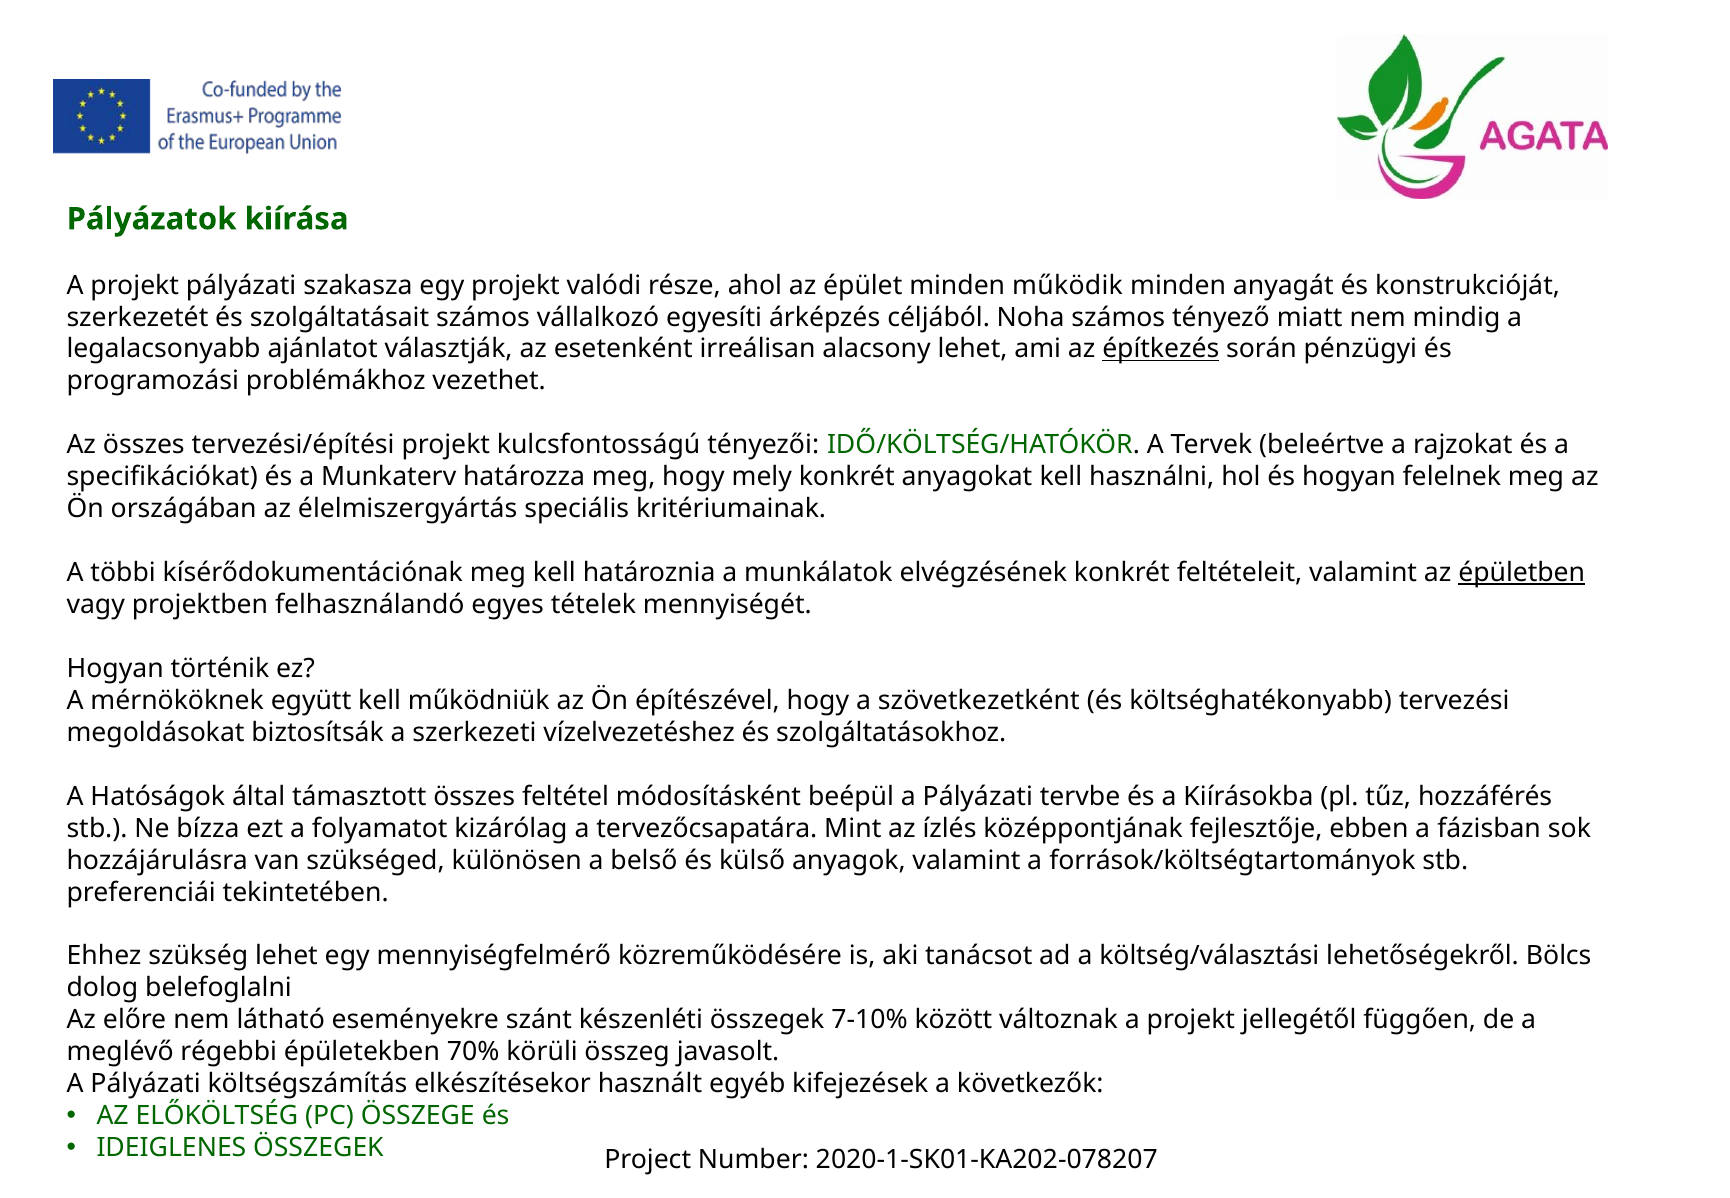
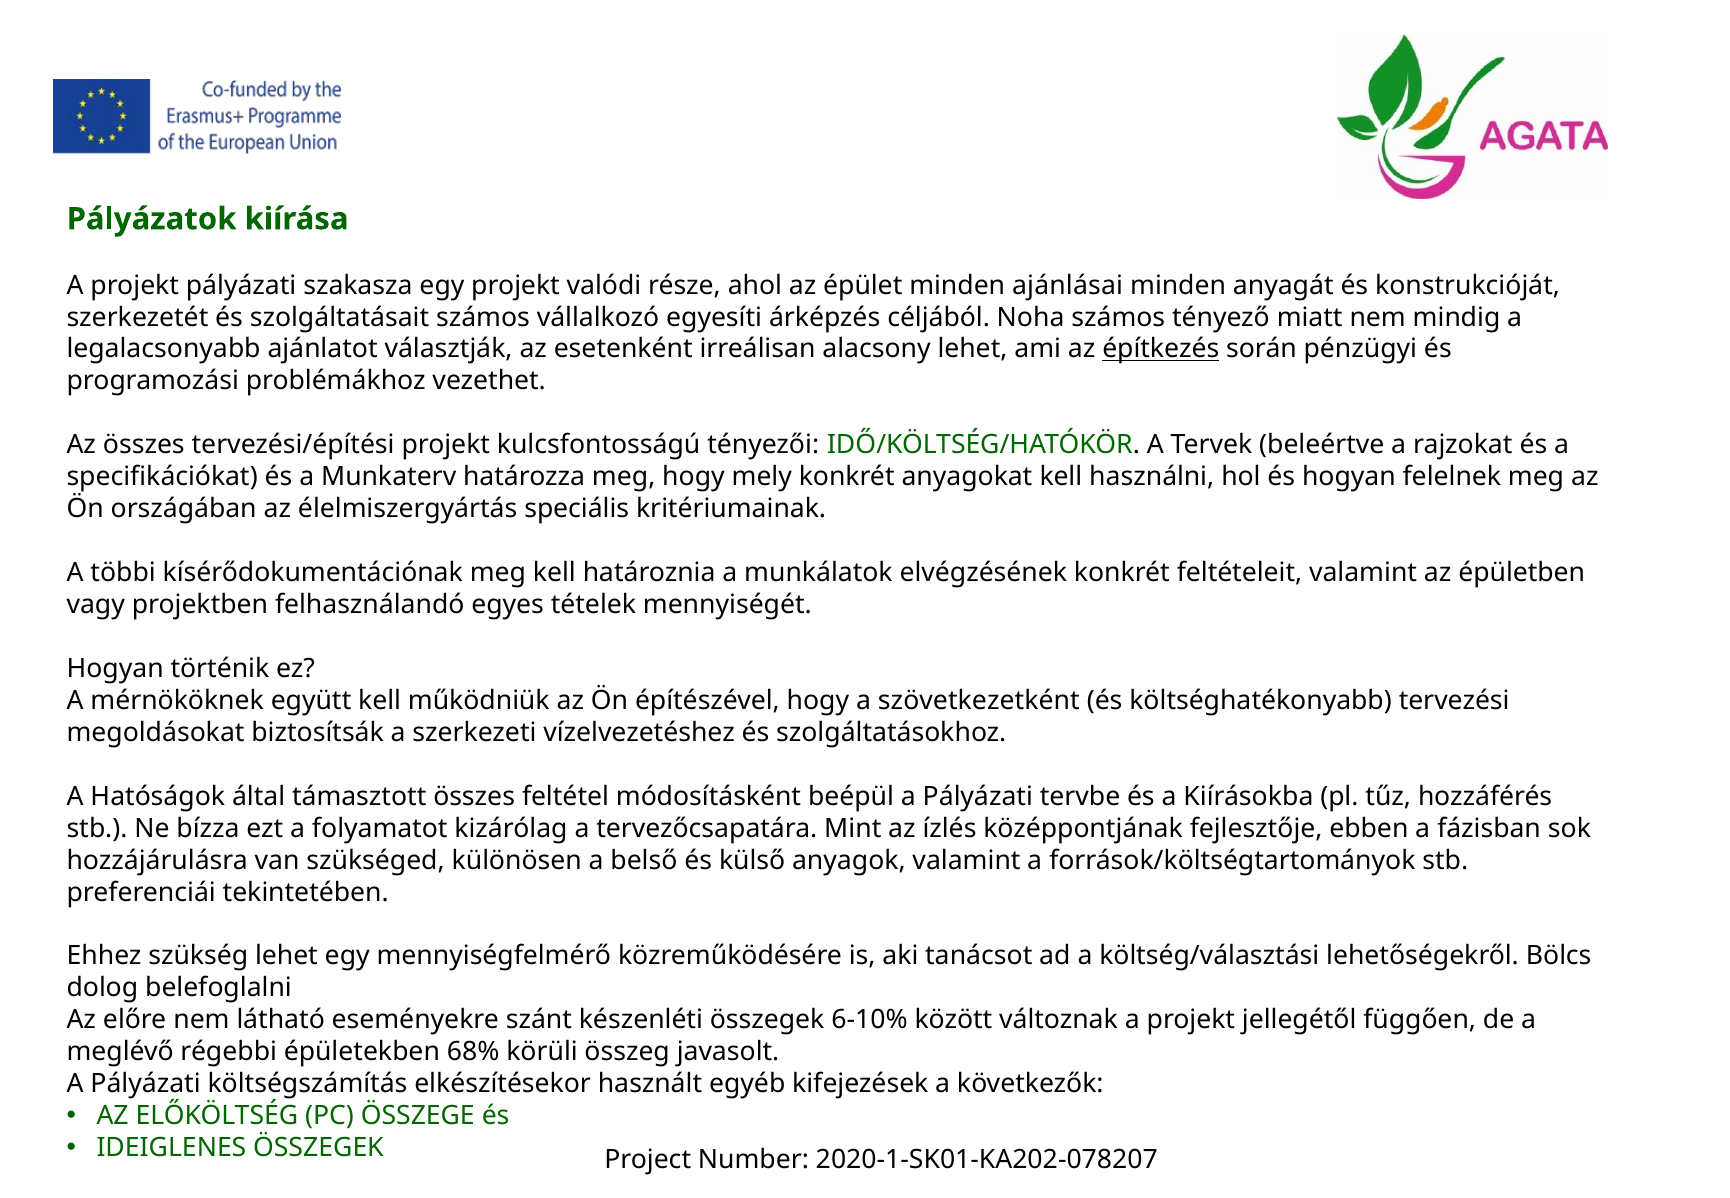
működik: működik -> ajánlásai (1068, 285)
épületben underline: present -> none (1522, 573)
7-10%: 7-10% -> 6-10% (869, 1020)
70%: 70% -> 68% (473, 1052)
